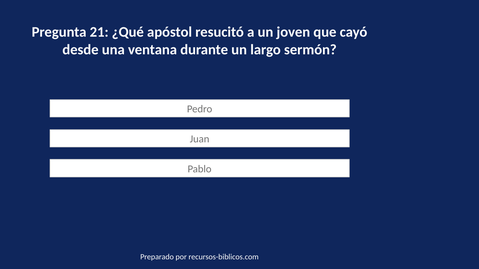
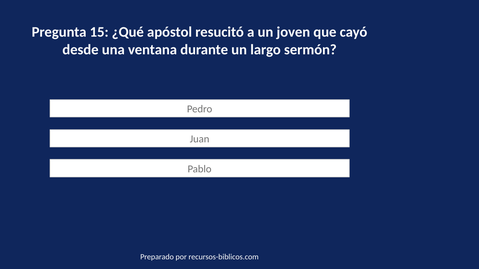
21: 21 -> 15 (99, 32)
